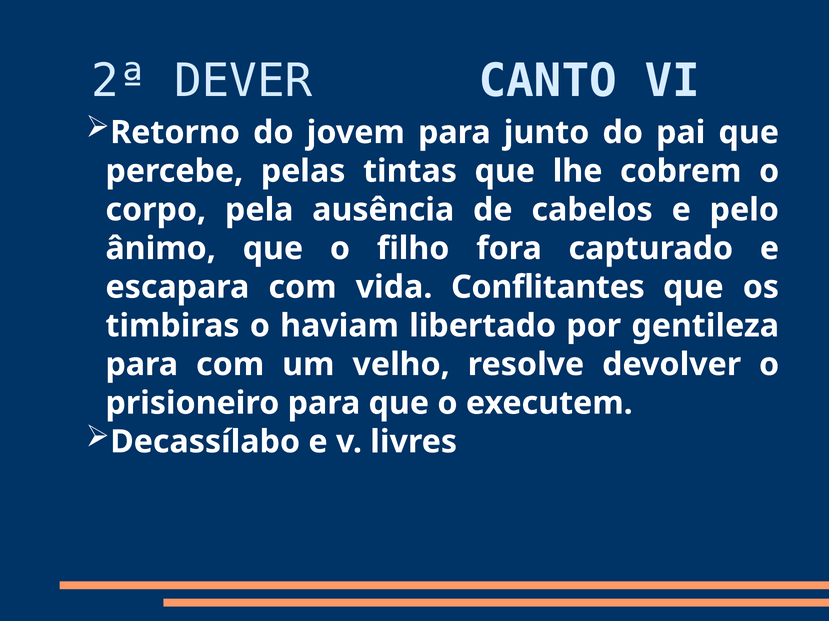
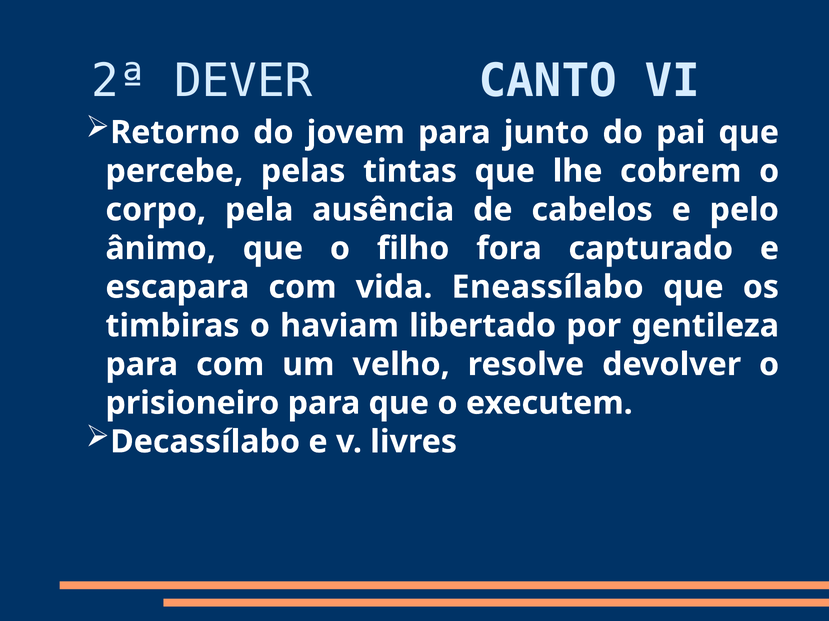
Conflitantes: Conflitantes -> Eneassílabo (548, 287)
